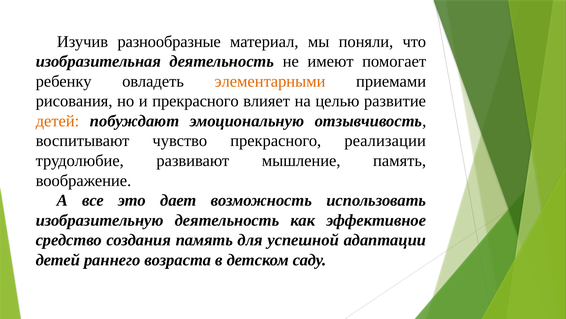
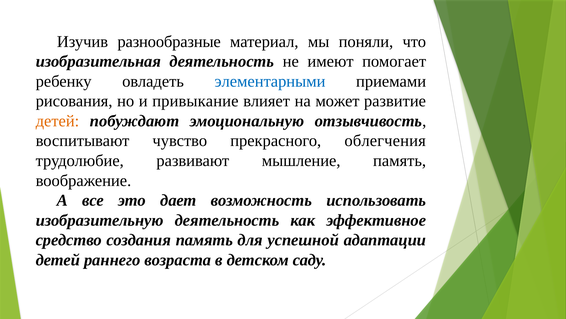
элементарными colour: orange -> blue (270, 81)
и прекрасного: прекрасного -> привыкание (195, 101)
целью: целью -> может (337, 101)
реализации: реализации -> облегчения (385, 141)
